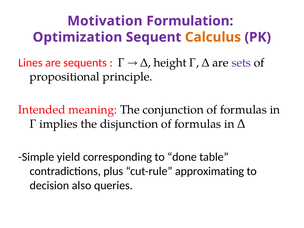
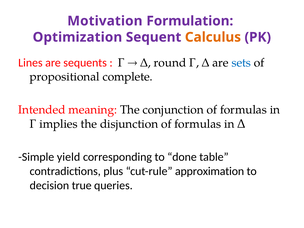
height: height -> round (170, 63)
sets colour: purple -> blue (241, 63)
principle: principle -> complete (128, 77)
approximating: approximating -> approximation (210, 171)
also: also -> true (82, 185)
